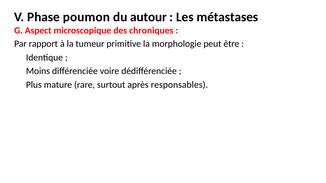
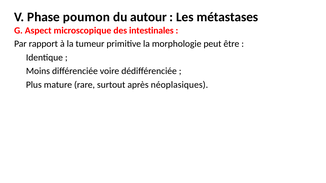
chroniques: chroniques -> intestinales (151, 30)
responsables: responsables -> néoplasiques (179, 85)
